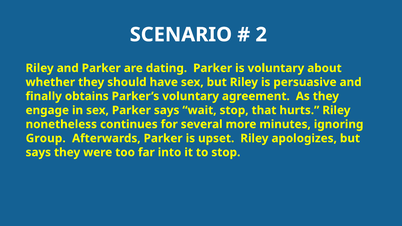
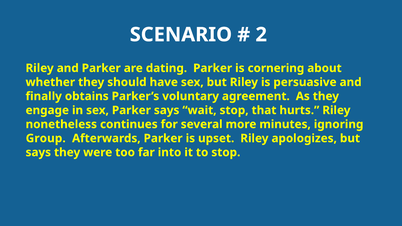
is voluntary: voluntary -> cornering (276, 68)
